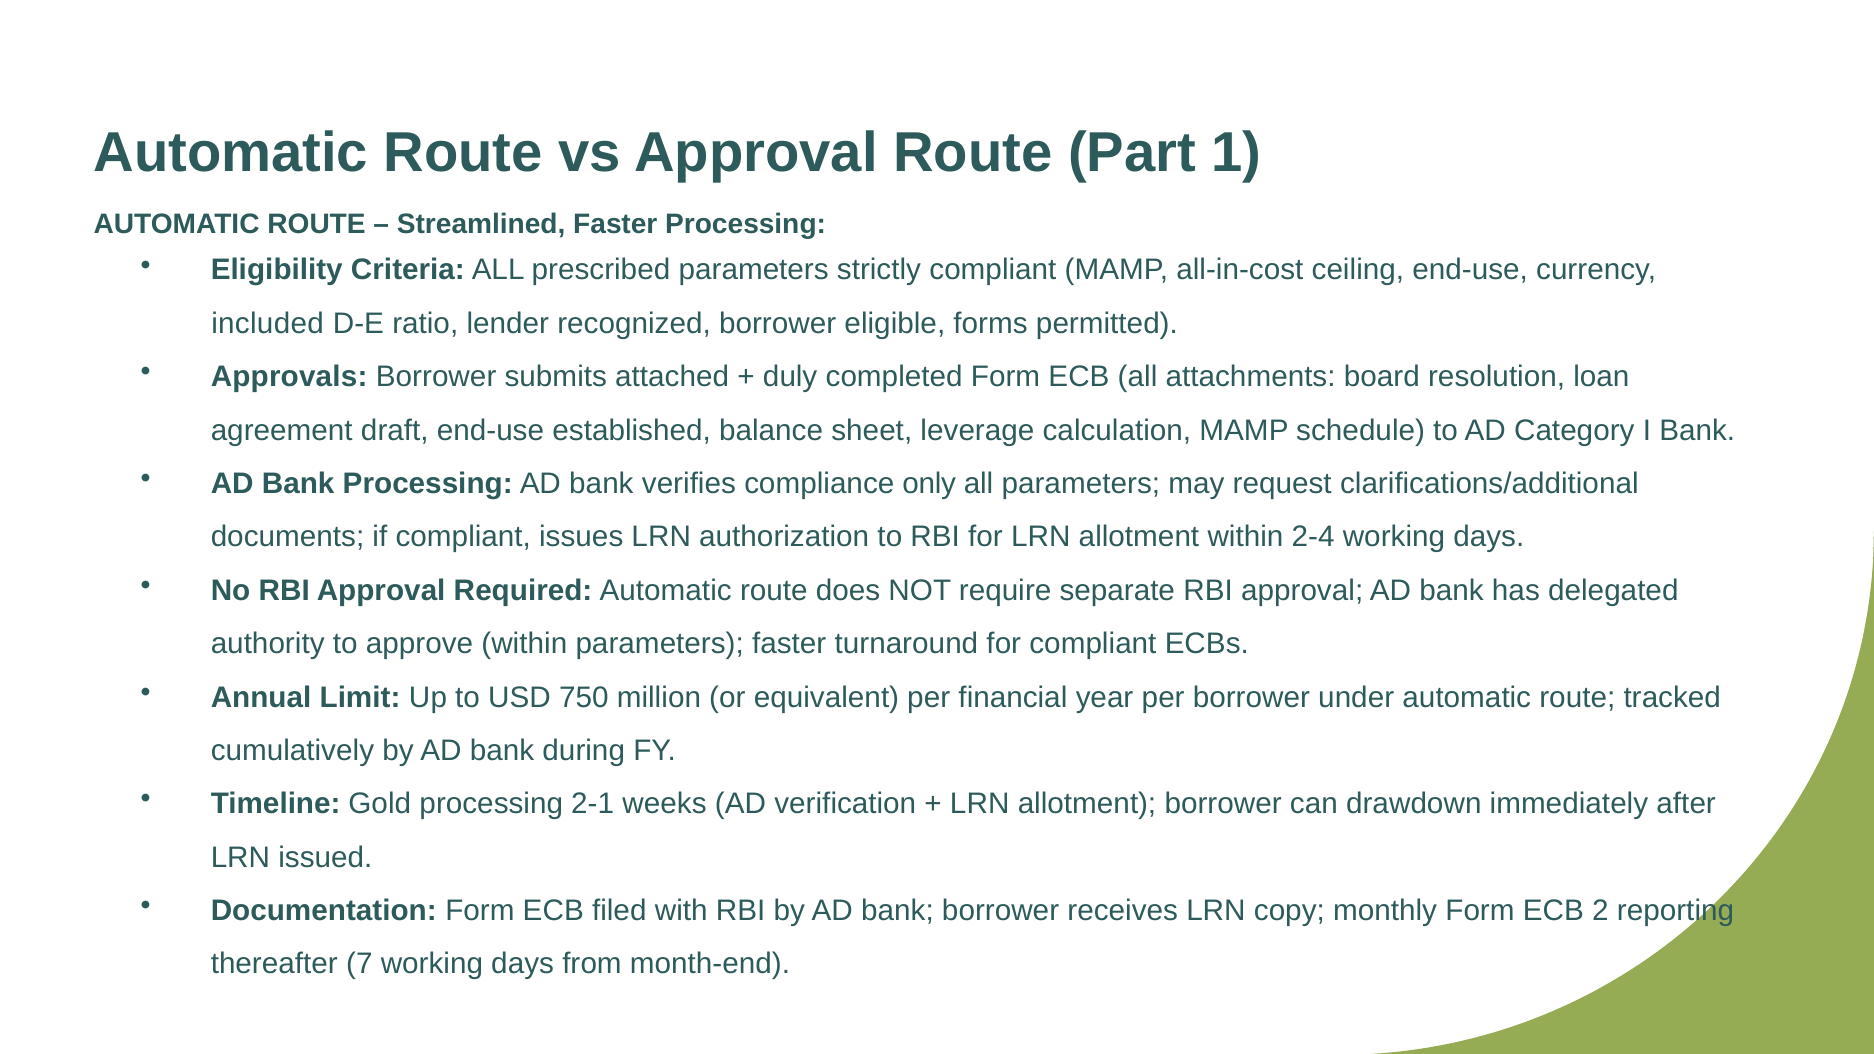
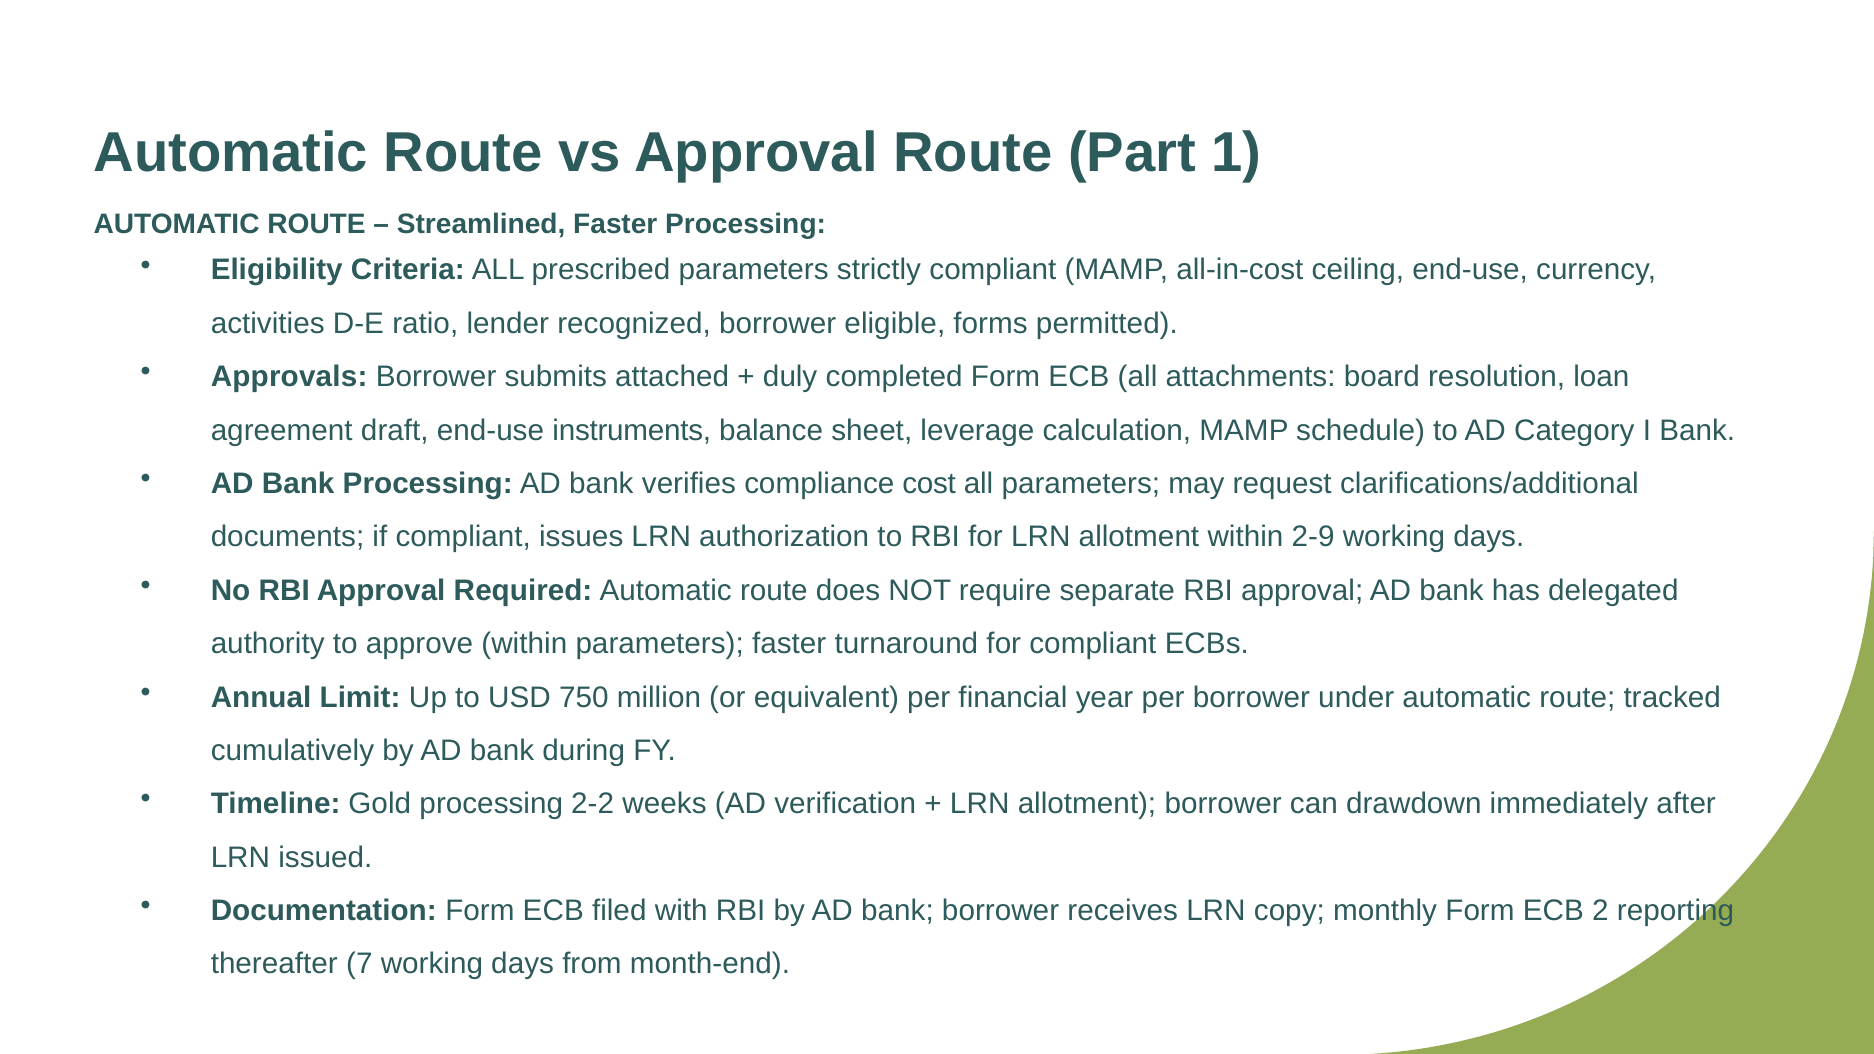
included: included -> activities (268, 324)
established: established -> instruments (632, 430)
only: only -> cost (929, 484)
2-4: 2-4 -> 2-9 (1313, 537)
2-1: 2-1 -> 2-2 (593, 804)
